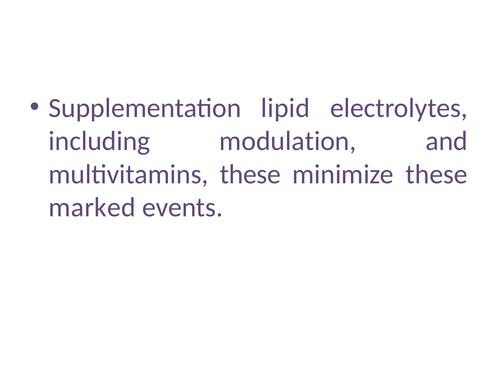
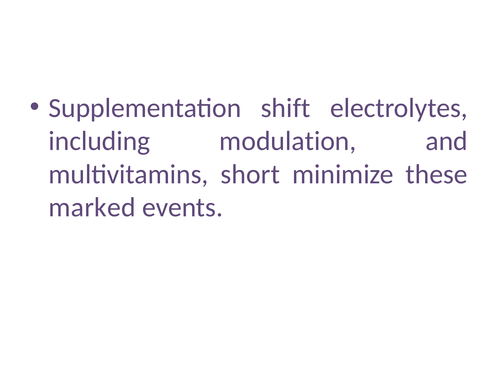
lipid: lipid -> shift (286, 108)
multivitamins these: these -> short (250, 175)
